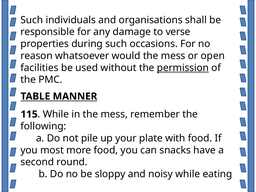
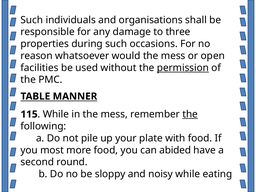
verse: verse -> three (178, 32)
the underline: none -> present (190, 114)
snacks: snacks -> abided (175, 150)
